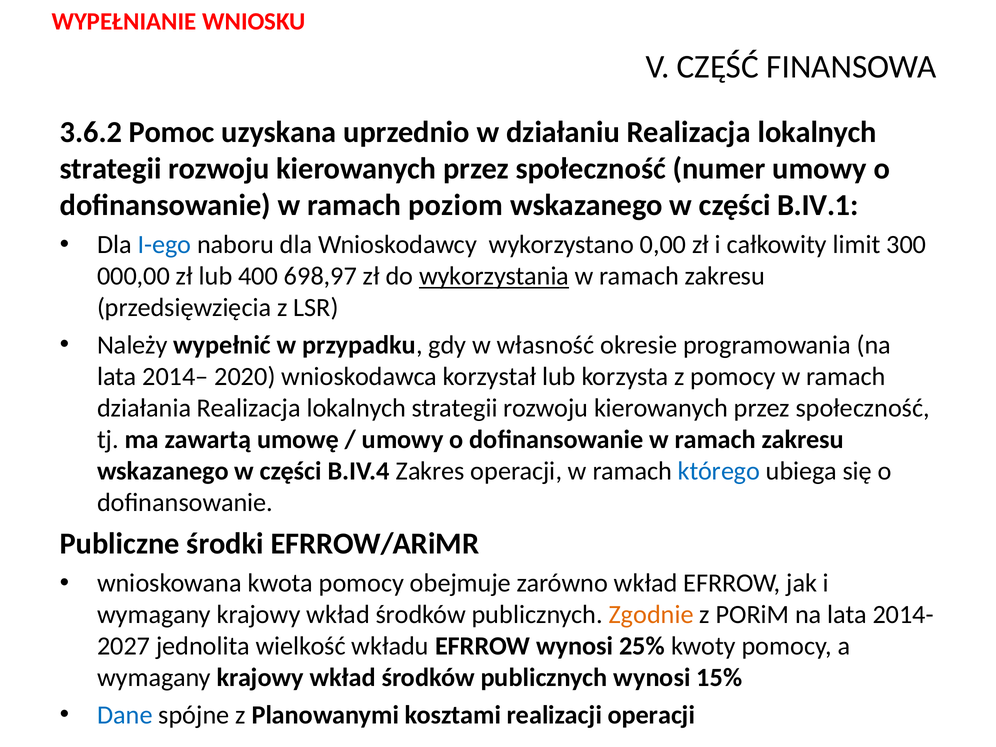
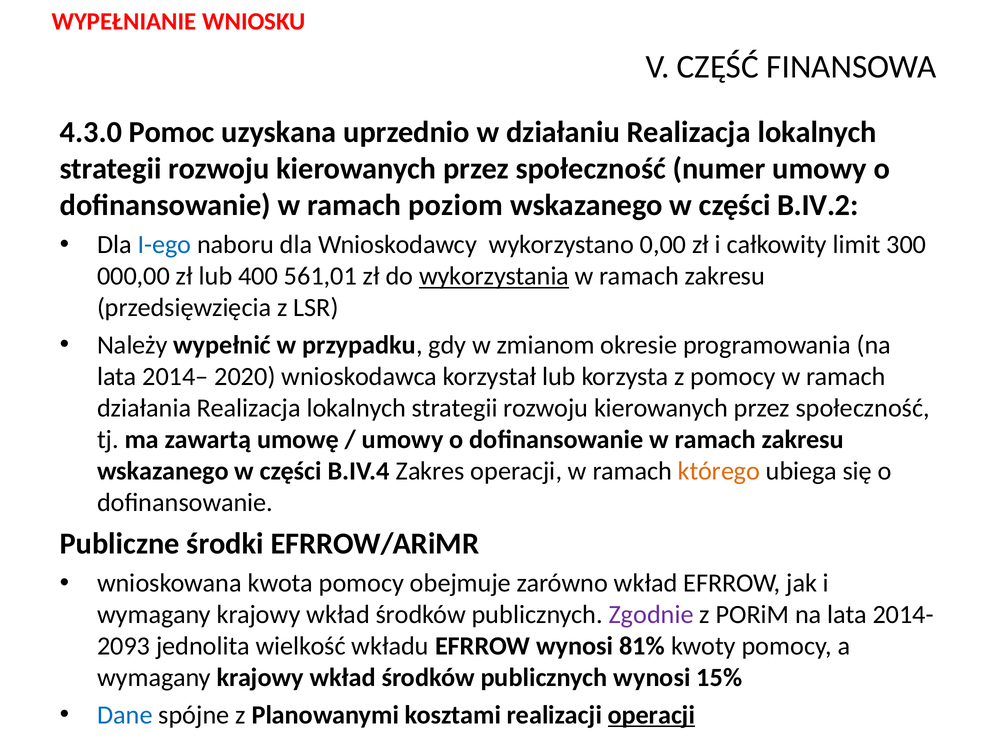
3.6.2: 3.6.2 -> 4.3.0 (91, 132)
B.IV.1: B.IV.1 -> B.IV.2 (818, 205)
698,97: 698,97 -> 561,01 (320, 276)
własność: własność -> zmianom (546, 345)
którego colour: blue -> orange (719, 471)
Zgodnie colour: orange -> purple (651, 615)
2027: 2027 -> 2093 (124, 646)
25%: 25% -> 81% (642, 646)
operacji underline: none -> present (651, 715)
